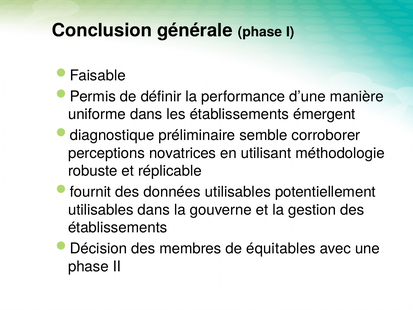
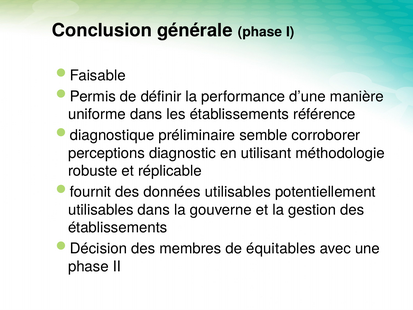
émergent: émergent -> référence (324, 114)
novatrices: novatrices -> diagnostic (183, 153)
